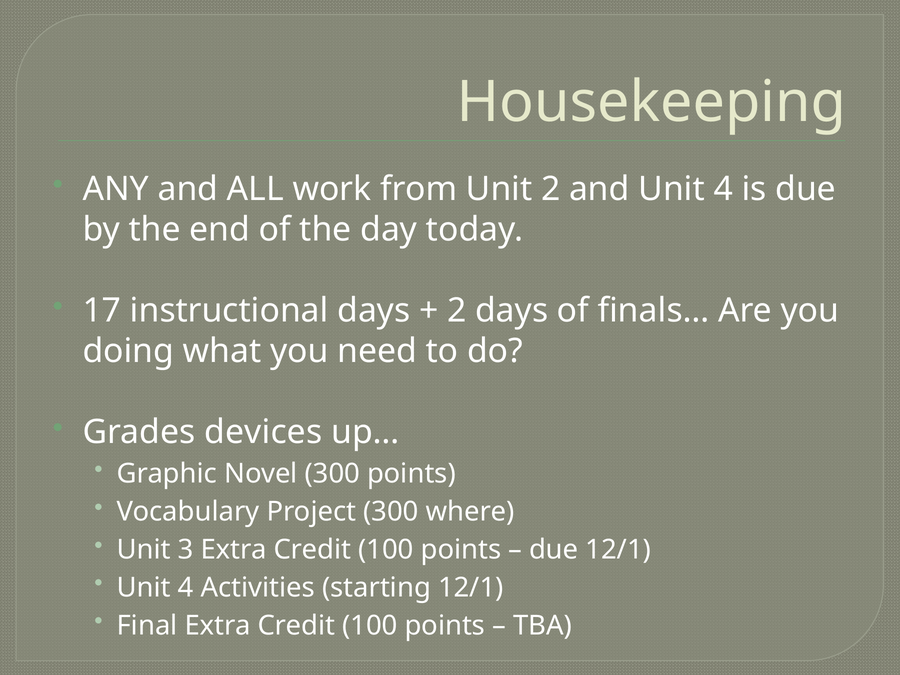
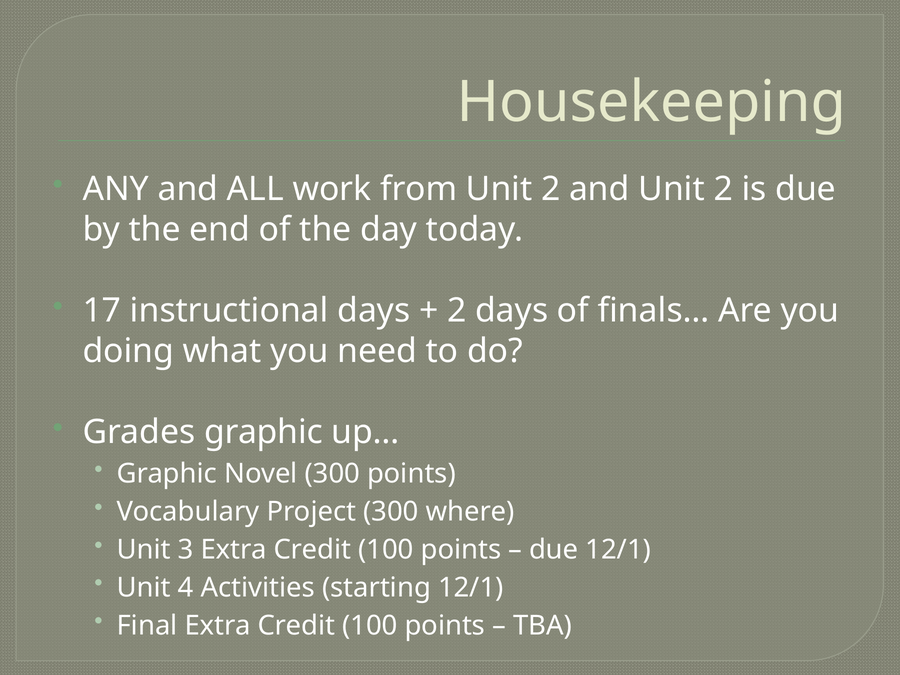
and Unit 4: 4 -> 2 (723, 189)
Grades devices: devices -> graphic (263, 432)
